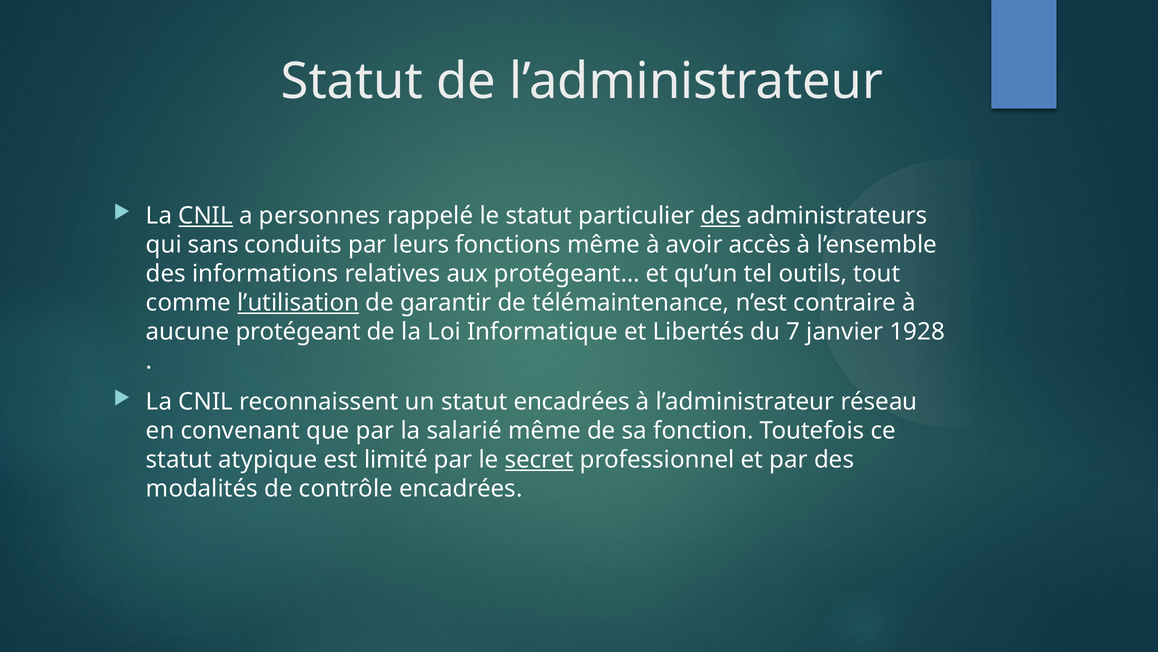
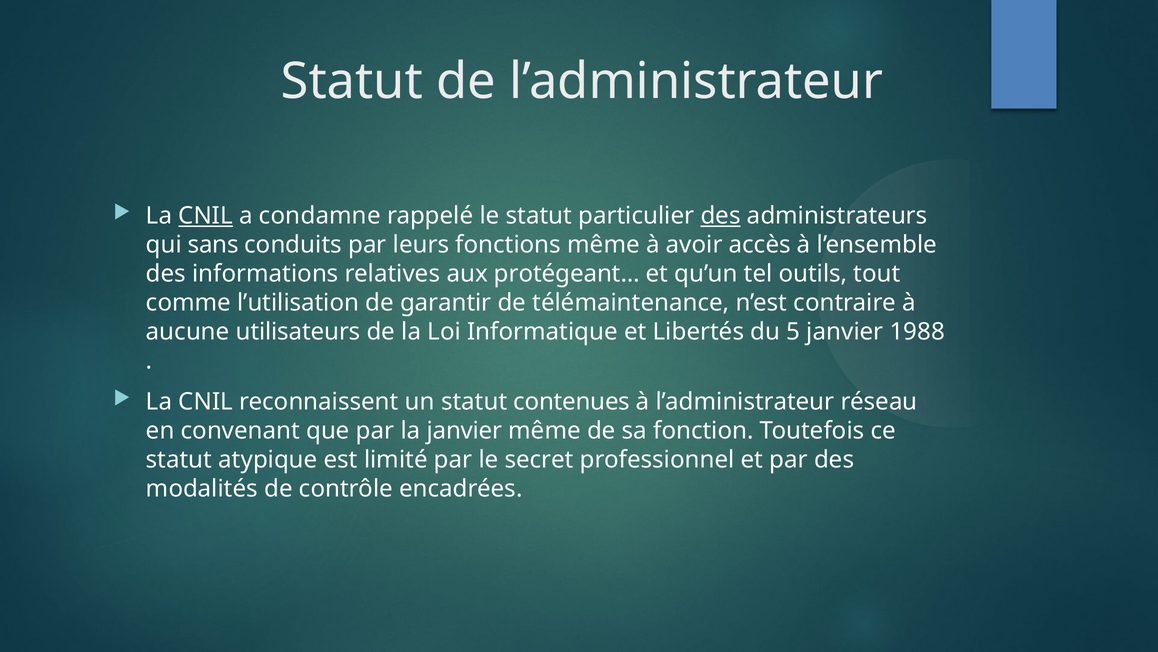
personnes: personnes -> condamne (320, 215)
l’utilisation underline: present -> none (298, 302)
protégeant: protégeant -> utilisateurs (298, 331)
7: 7 -> 5 (793, 331)
1928: 1928 -> 1988 (917, 331)
statut encadrées: encadrées -> contenues (572, 402)
la salarié: salarié -> janvier (464, 431)
secret underline: present -> none (539, 460)
